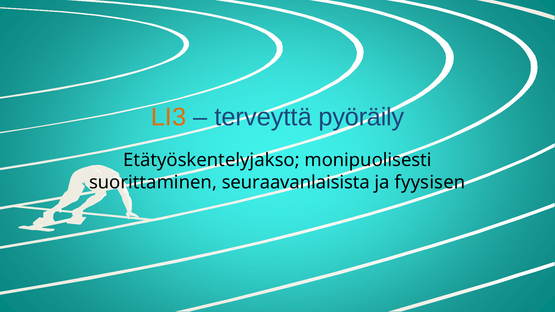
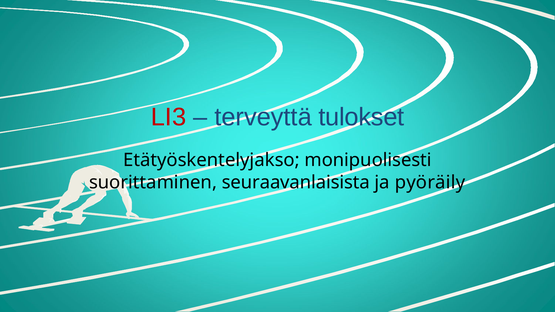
LI3 colour: orange -> red (169, 117)
pyöräily: pyöräily -> tulokset (361, 117)
fyysisen: fyysisen -> pyöräily (430, 183)
